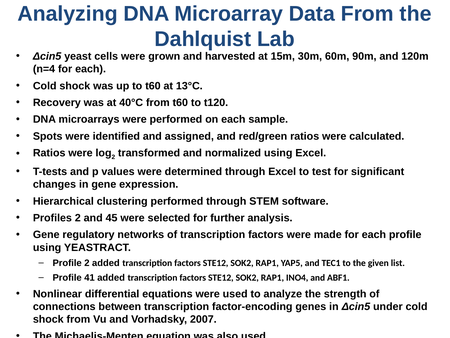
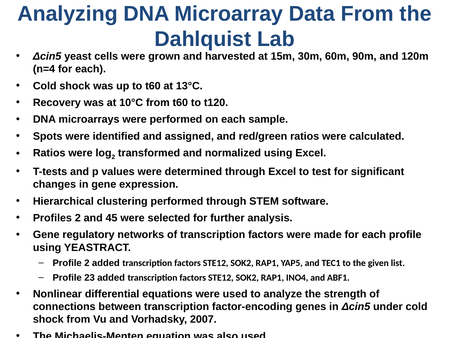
40°C: 40°C -> 10°C (131, 103)
41: 41 -> 23 (90, 277)
